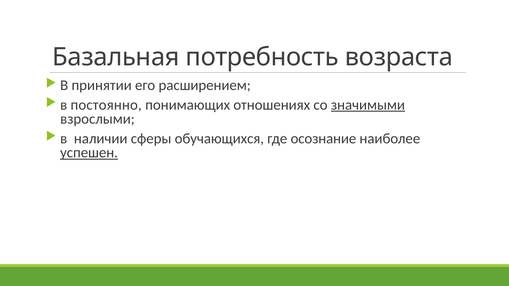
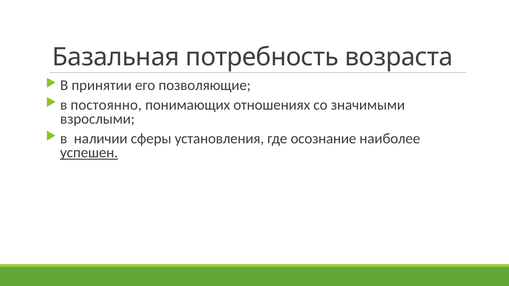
расширением: расширением -> позволяющие (205, 85)
значимыми underline: present -> none (368, 105)
обучающихся: обучающихся -> установления (219, 139)
